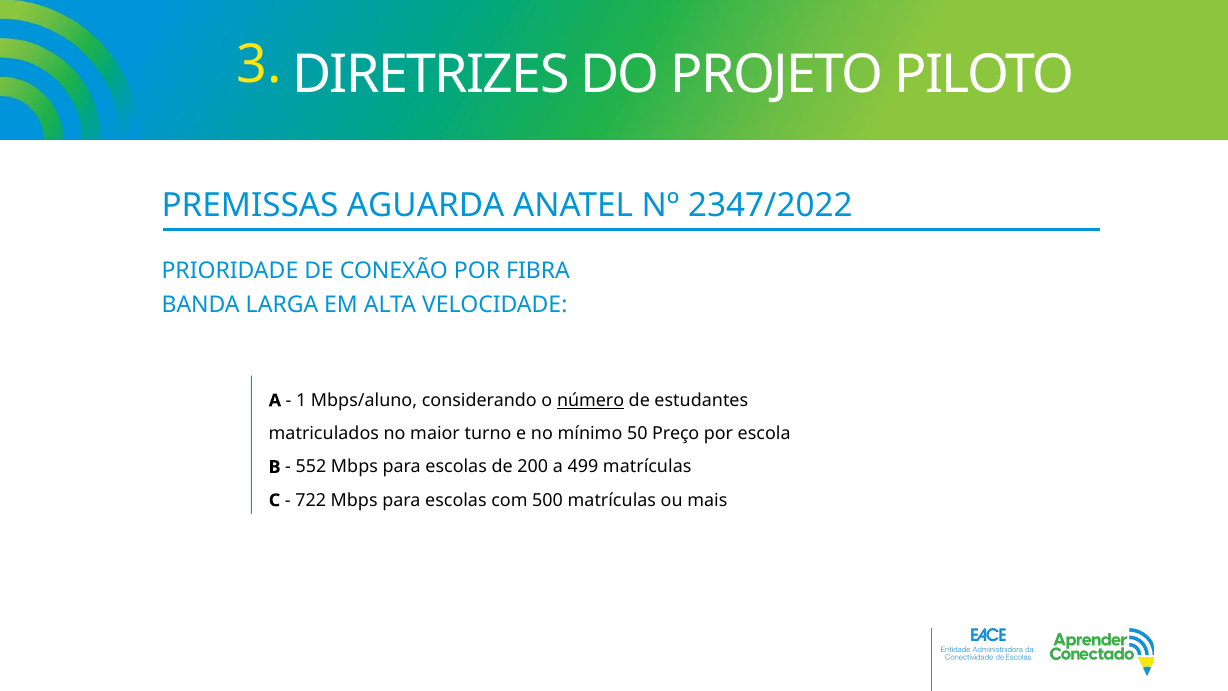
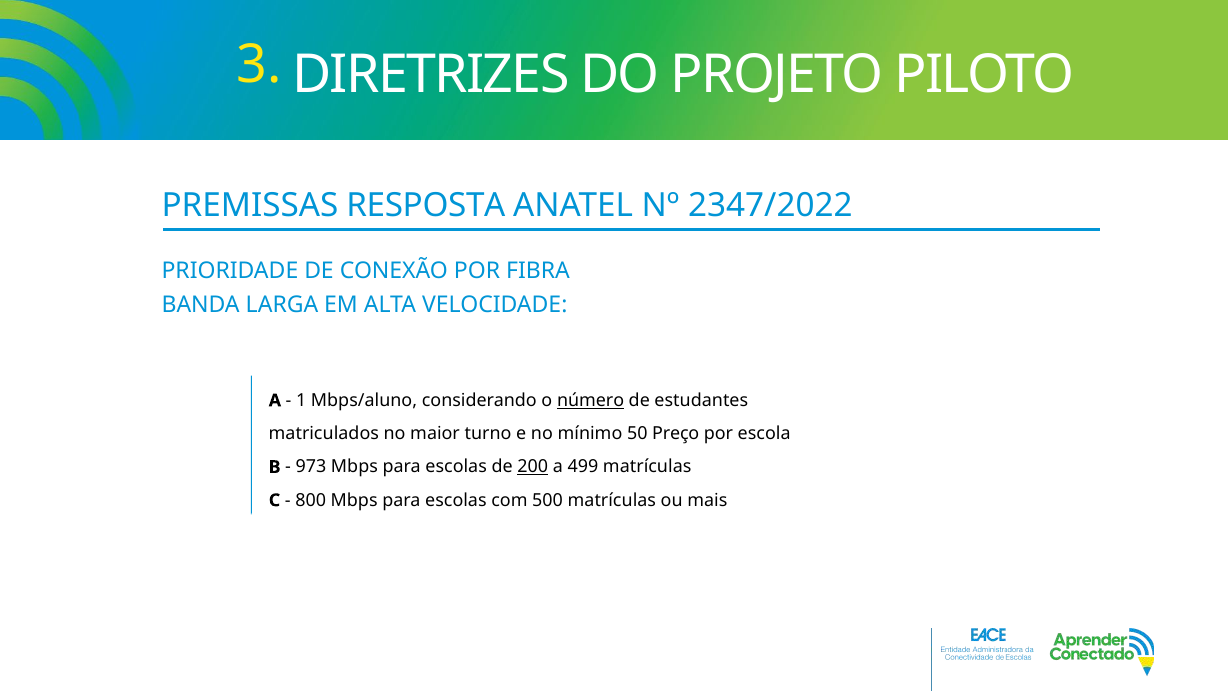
AGUARDA: AGUARDA -> RESPOSTA (426, 205)
552: 552 -> 973 (311, 467)
200 underline: none -> present (533, 467)
722: 722 -> 800 (311, 500)
